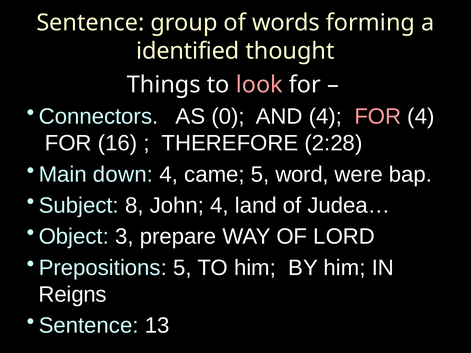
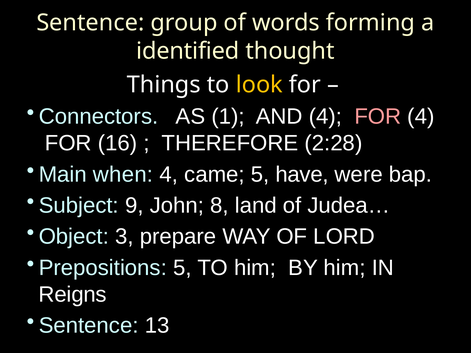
look colour: pink -> yellow (259, 85)
0: 0 -> 1 (228, 117)
down: down -> when (123, 174)
word: word -> have (302, 174)
8: 8 -> 9 (134, 206)
John 4: 4 -> 8 (219, 206)
